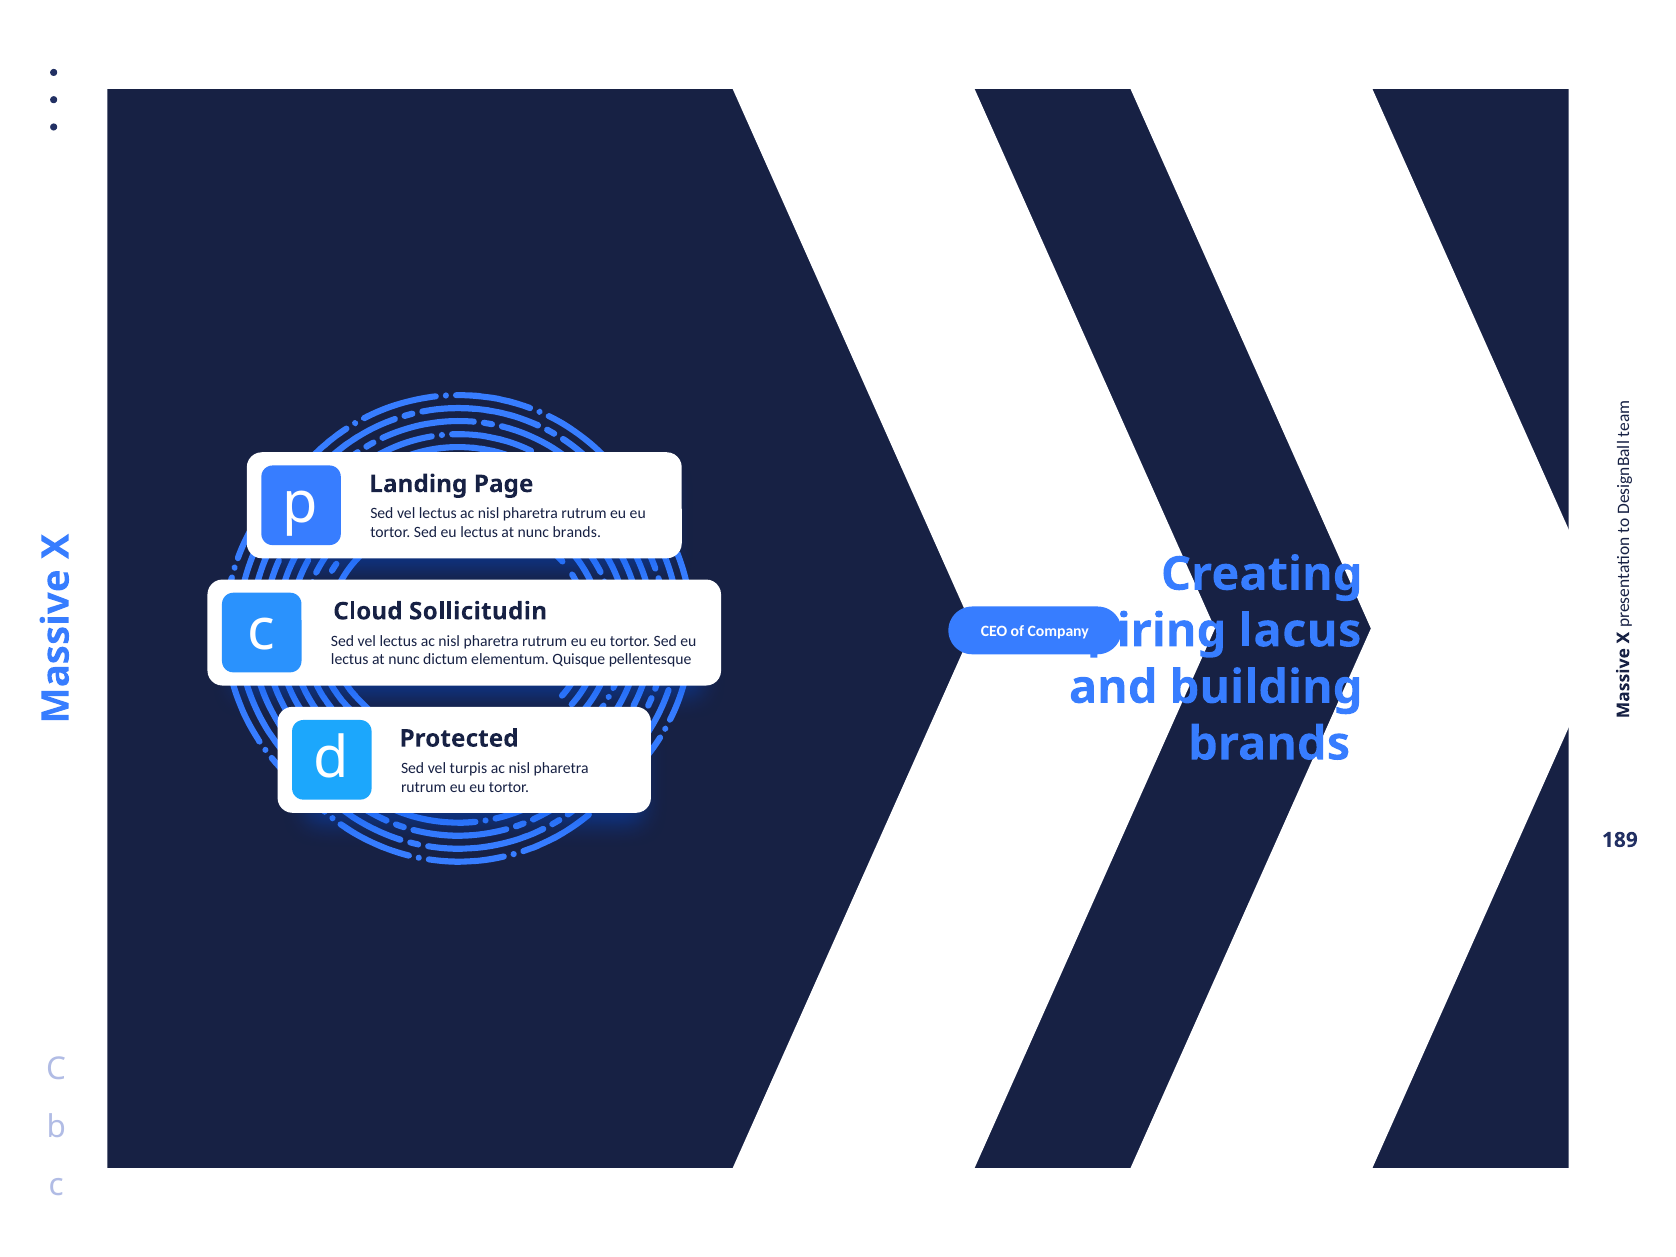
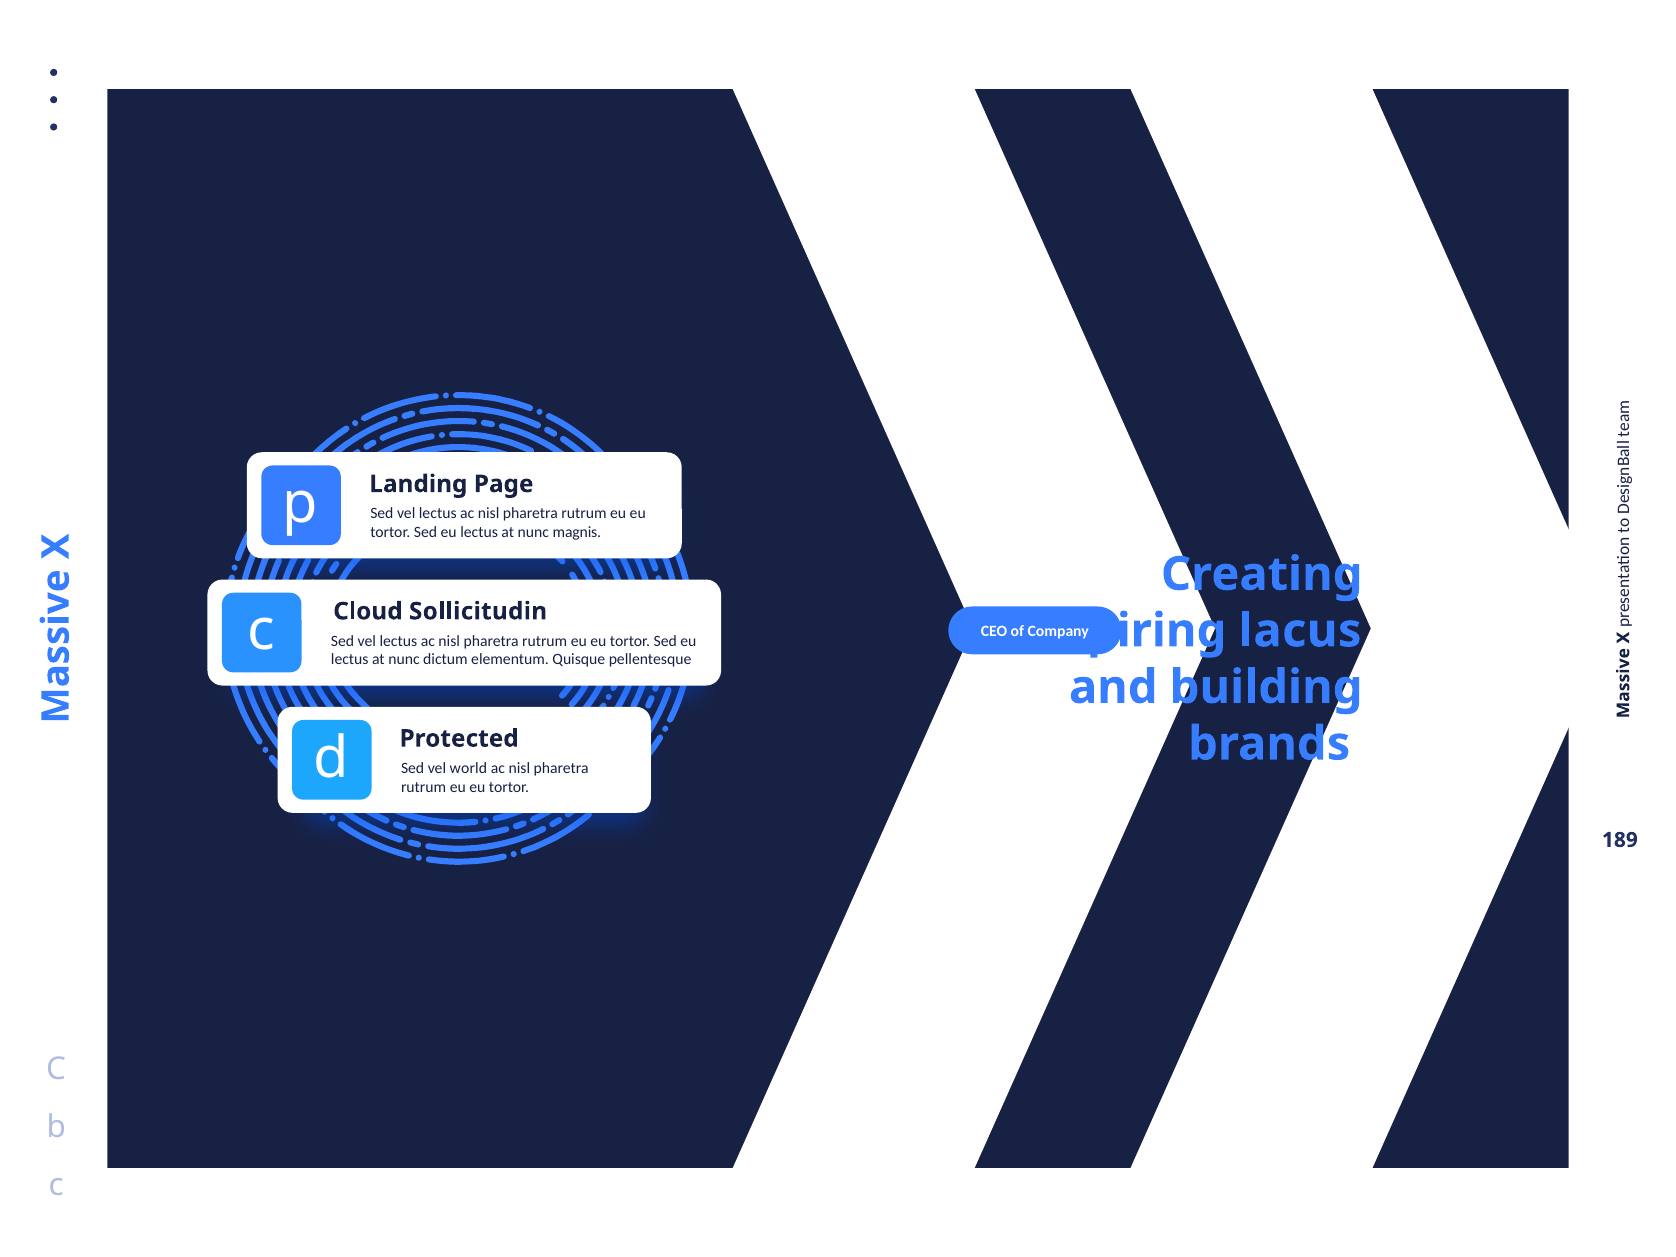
nunc brands: brands -> magnis (577, 532)
turpis: turpis -> world (468, 768)
